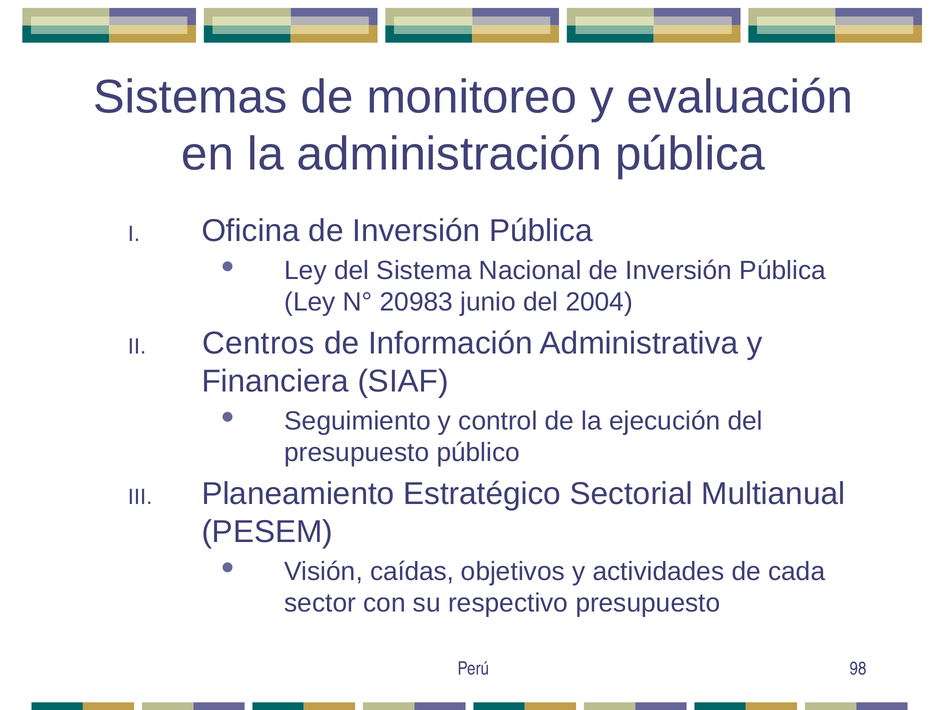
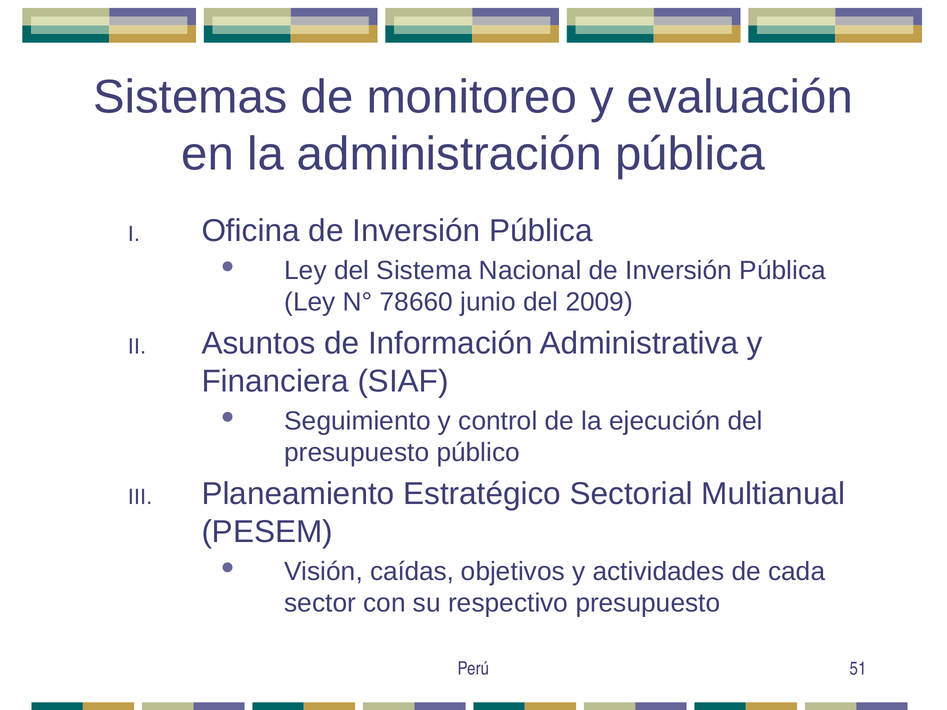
20983: 20983 -> 78660 (416, 302)
2004: 2004 -> 2009 (599, 302)
Centros: Centros -> Asuntos (259, 344)
98: 98 -> 51 (858, 669)
